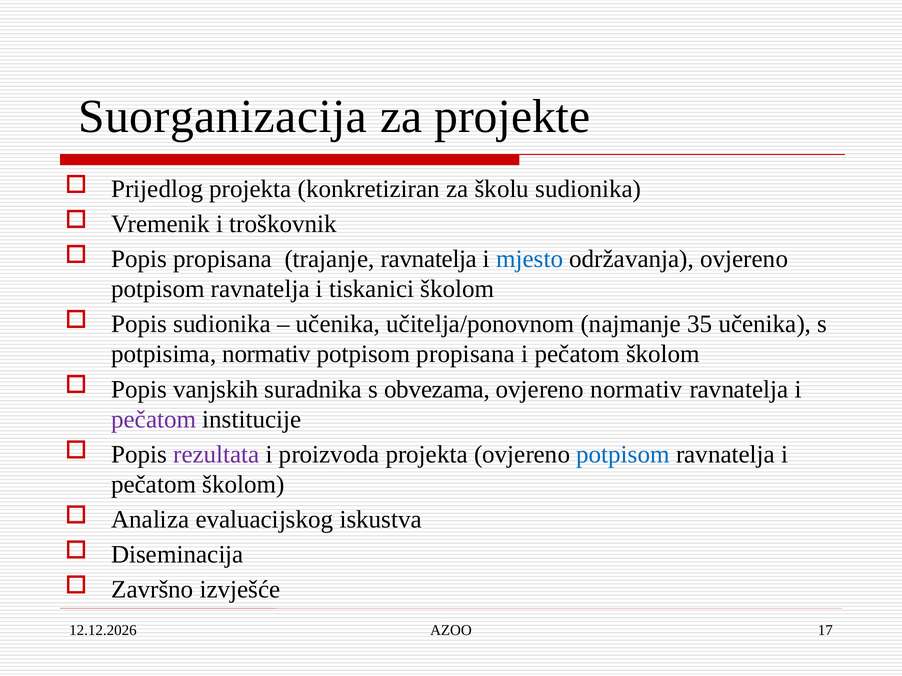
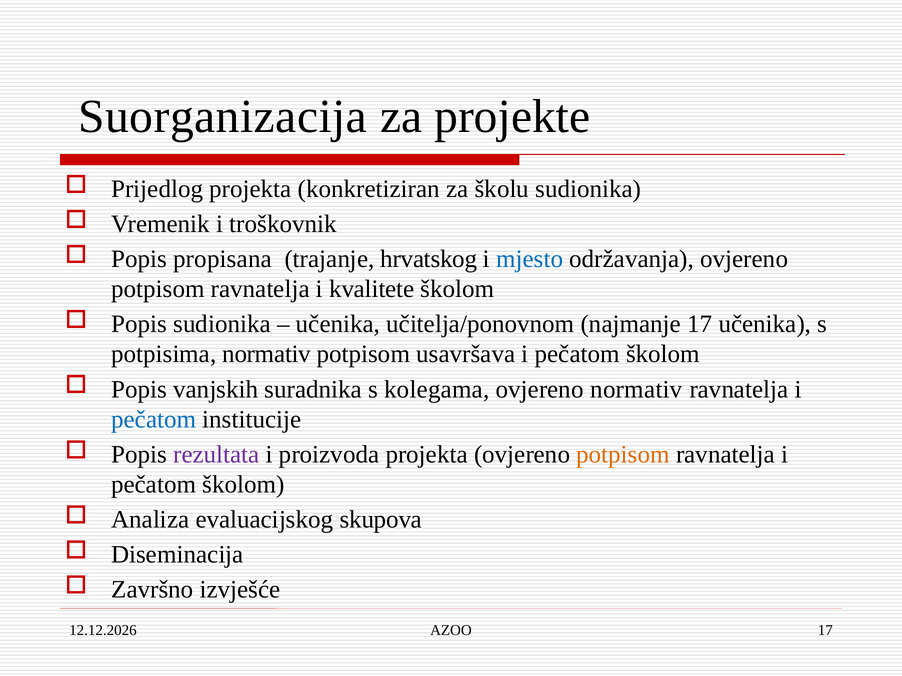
trajanje ravnatelja: ravnatelja -> hrvatskog (429, 259)
tiskanici: tiskanici -> kvalitete (372, 289)
najmanje 35: 35 -> 17 (700, 324)
potpisom propisana: propisana -> usavršava (466, 354)
obvezama: obvezama -> kolegama (437, 390)
pečatom colour: purple -> blue (154, 420)
potpisom colour: blue -> orange (623, 455)
iskustva: iskustva -> skupova (381, 520)
